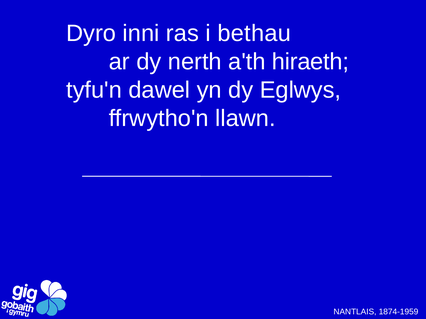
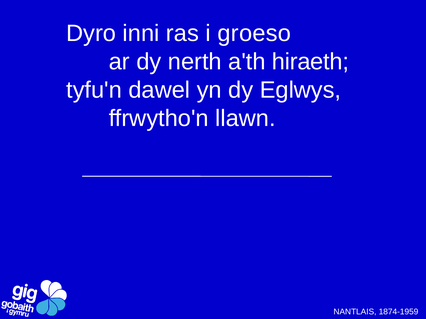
bethau: bethau -> groeso (254, 33)
